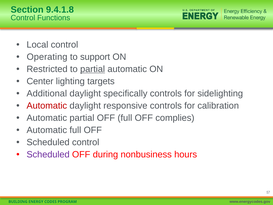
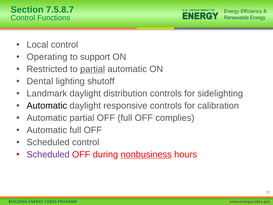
9.4.1.8: 9.4.1.8 -> 7.5.8.7 (60, 10)
Center: Center -> Dental (40, 81)
targets: targets -> shutoff (101, 81)
Additional: Additional -> Landmark (47, 93)
specifically: specifically -> distribution (125, 93)
Automatic colour: red -> black (47, 106)
nonbusiness underline: none -> present (146, 154)
